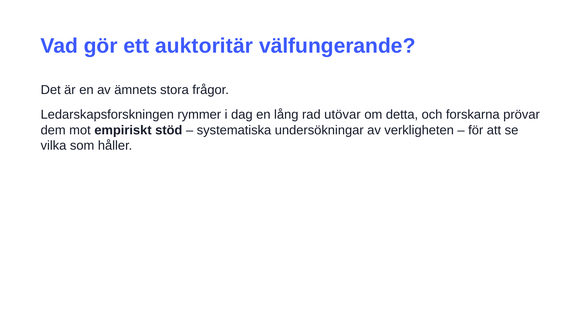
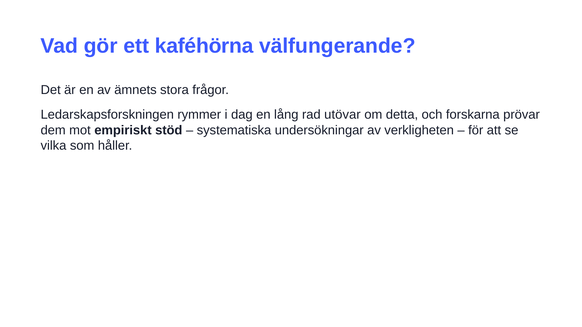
auktoritär: auktoritär -> kaféhörna (204, 46)
